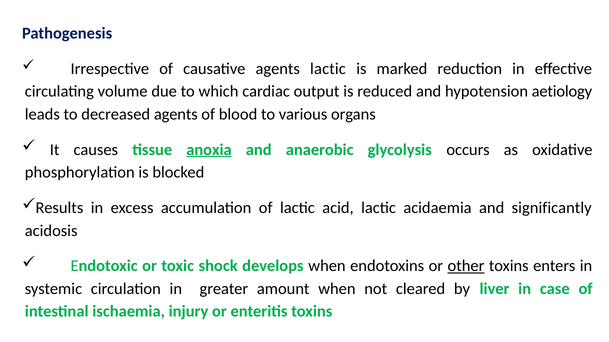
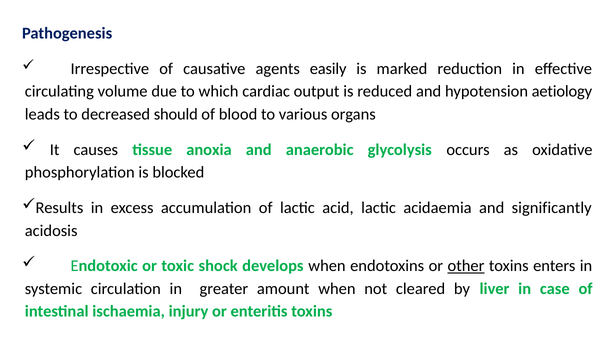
agents lactic: lactic -> easily (328, 69)
decreased agents: agents -> should (176, 114)
anoxia underline: present -> none (209, 150)
